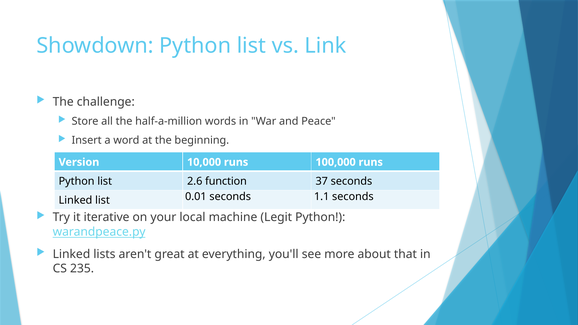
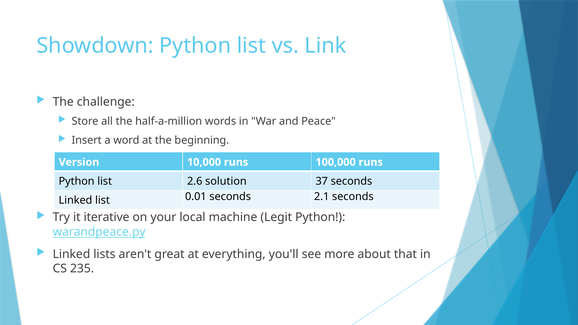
function: function -> solution (226, 181)
1.1: 1.1 -> 2.1 (322, 197)
